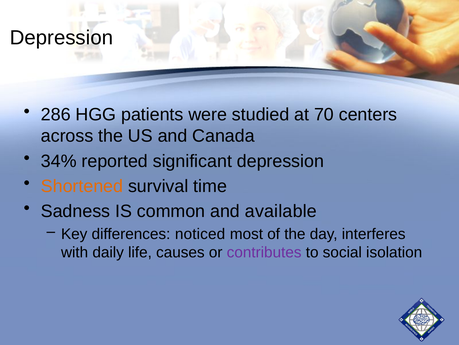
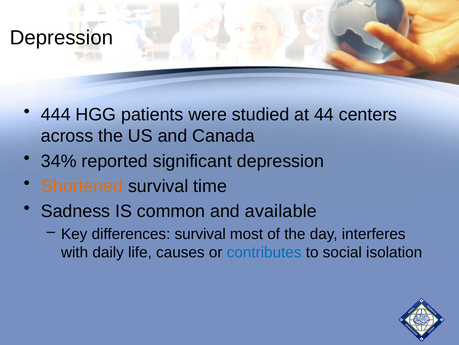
286: 286 -> 444 (56, 114)
70: 70 -> 44 (324, 114)
differences noticed: noticed -> survival (200, 234)
contributes colour: purple -> blue (264, 252)
